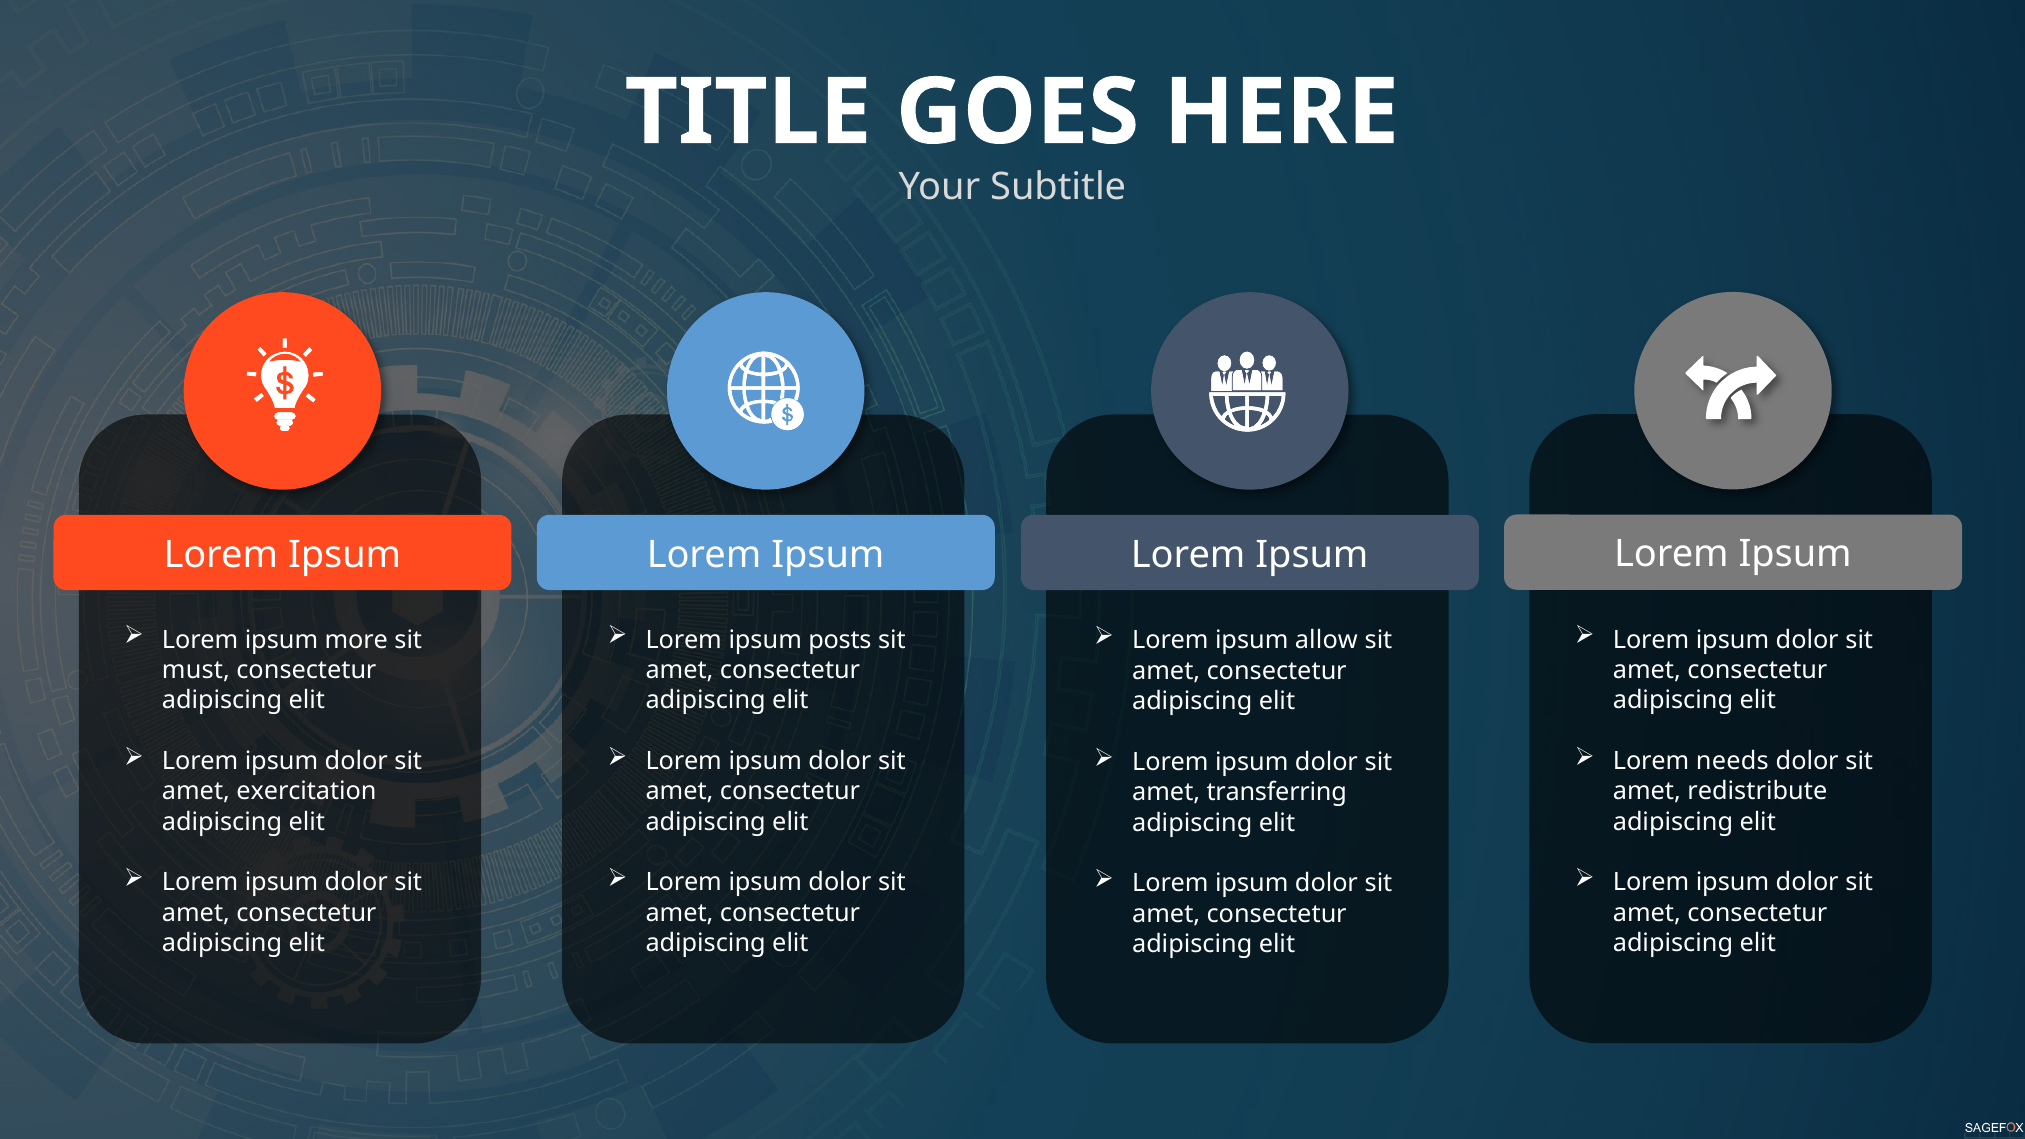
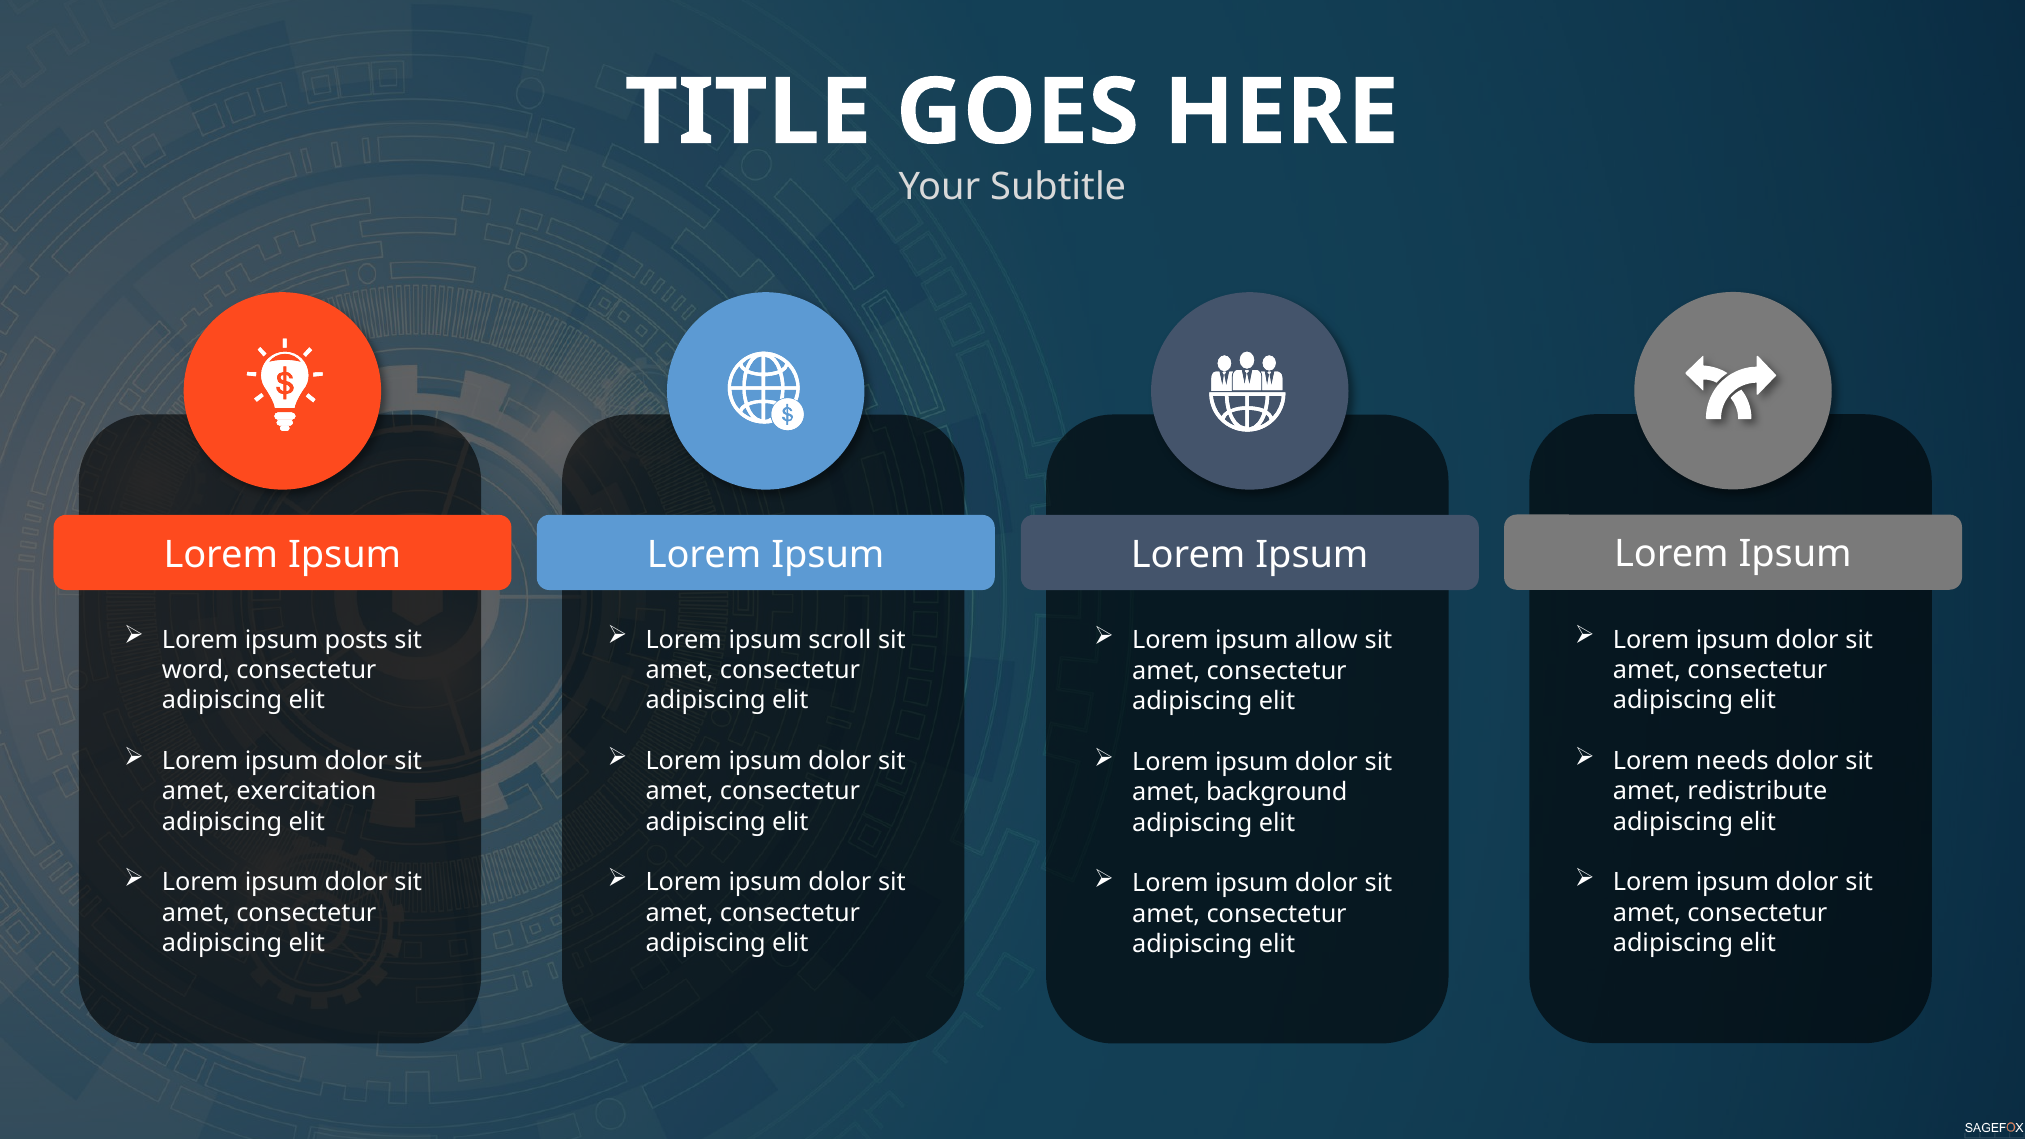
more: more -> posts (356, 640)
posts: posts -> scroll (840, 640)
must: must -> word (196, 670)
transferring: transferring -> background (1277, 792)
